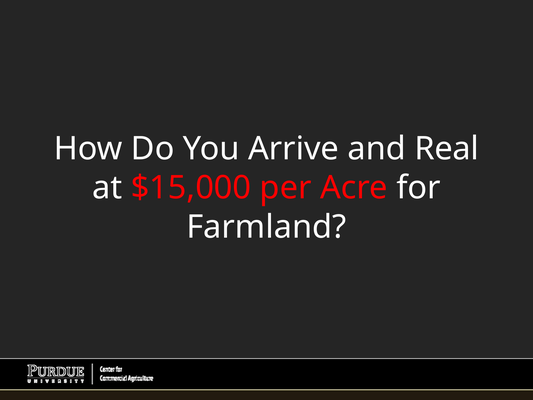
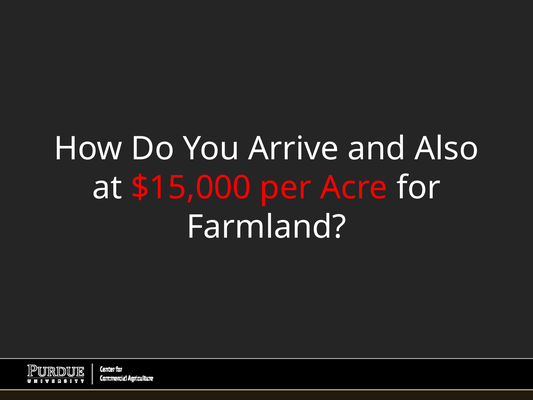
Real: Real -> Also (447, 149)
